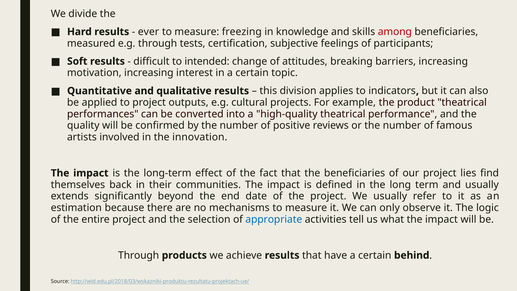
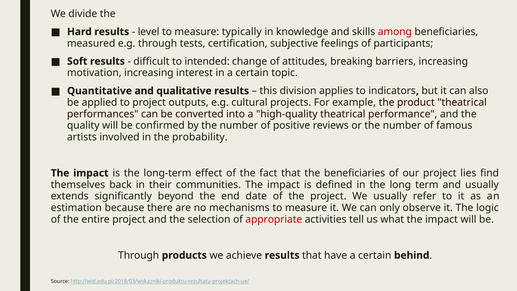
ever: ever -> level (149, 32)
freezing: freezing -> typically (242, 32)
innovation: innovation -> probability (200, 137)
appropriate colour: blue -> red (274, 219)
